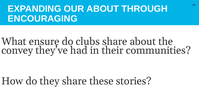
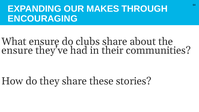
OUR ABOUT: ABOUT -> MAKES (103, 9)
convey: convey -> ensure (17, 50)
